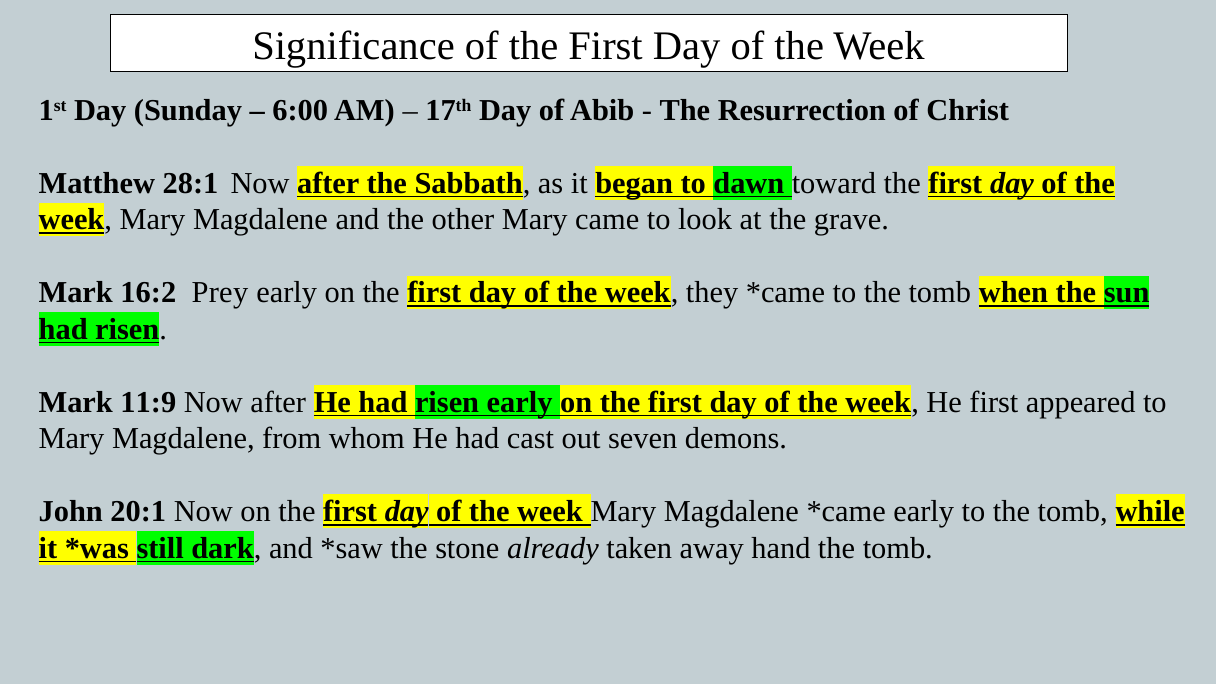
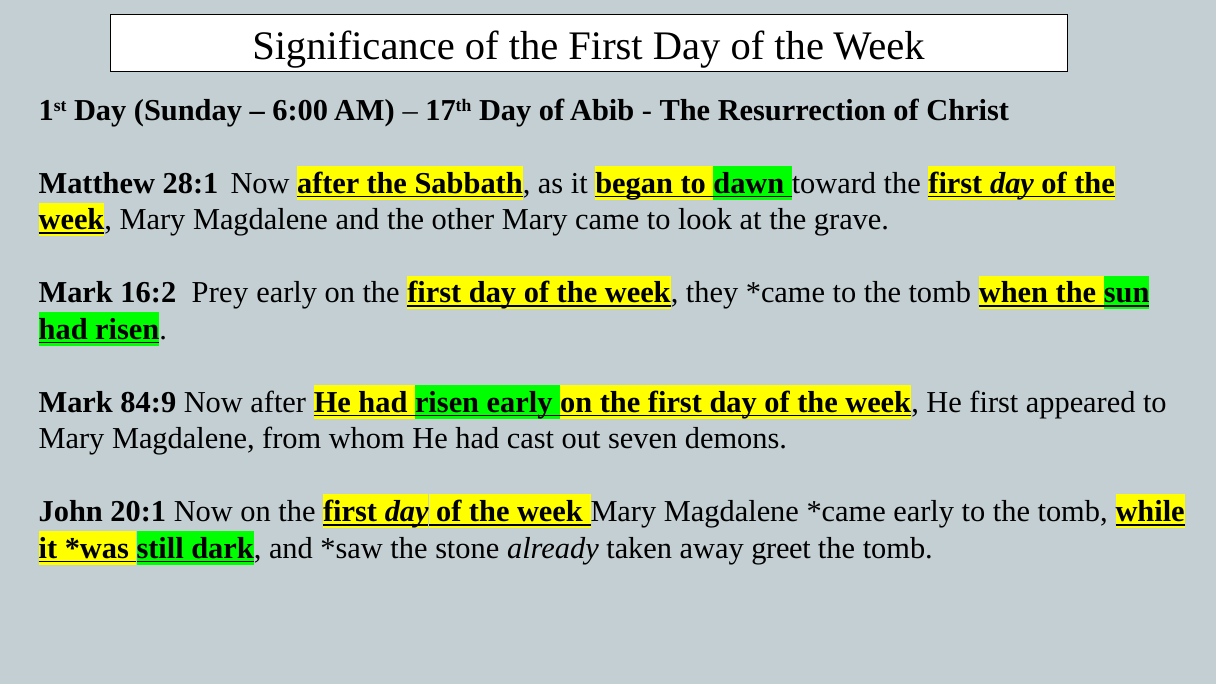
11:9: 11:9 -> 84:9 (148, 402)
hand: hand -> greet (781, 548)
